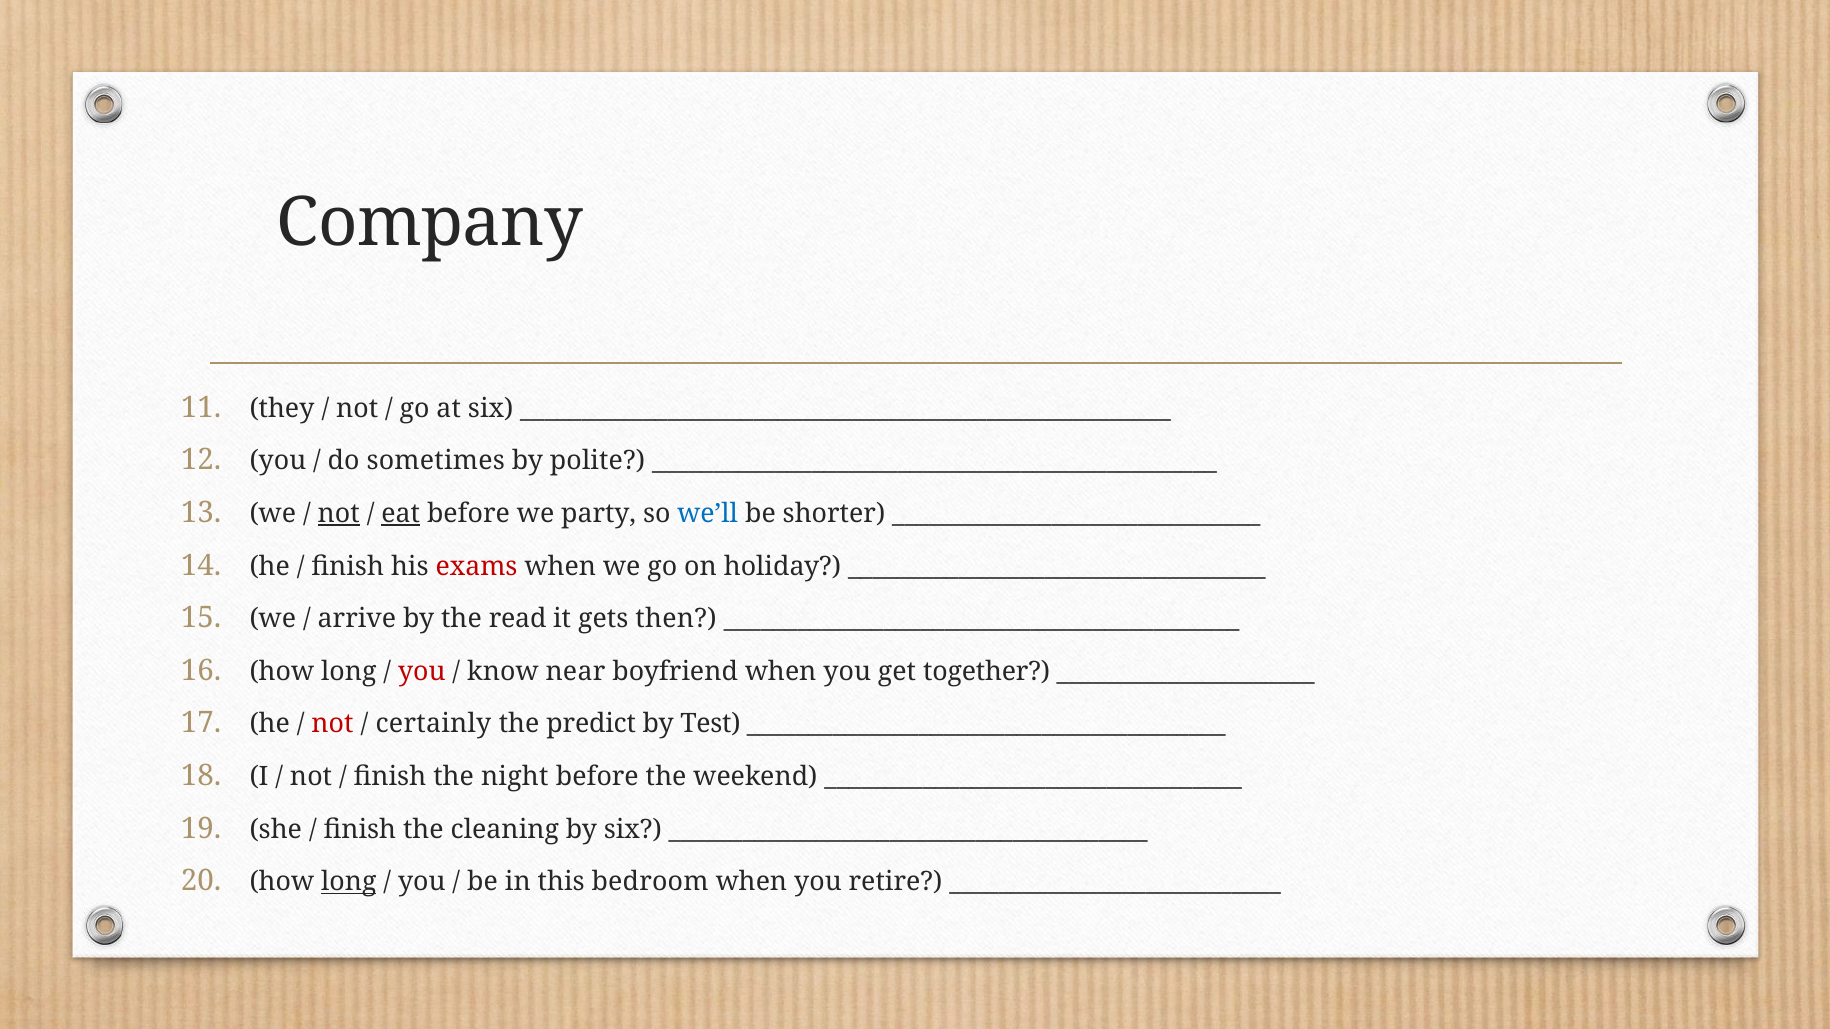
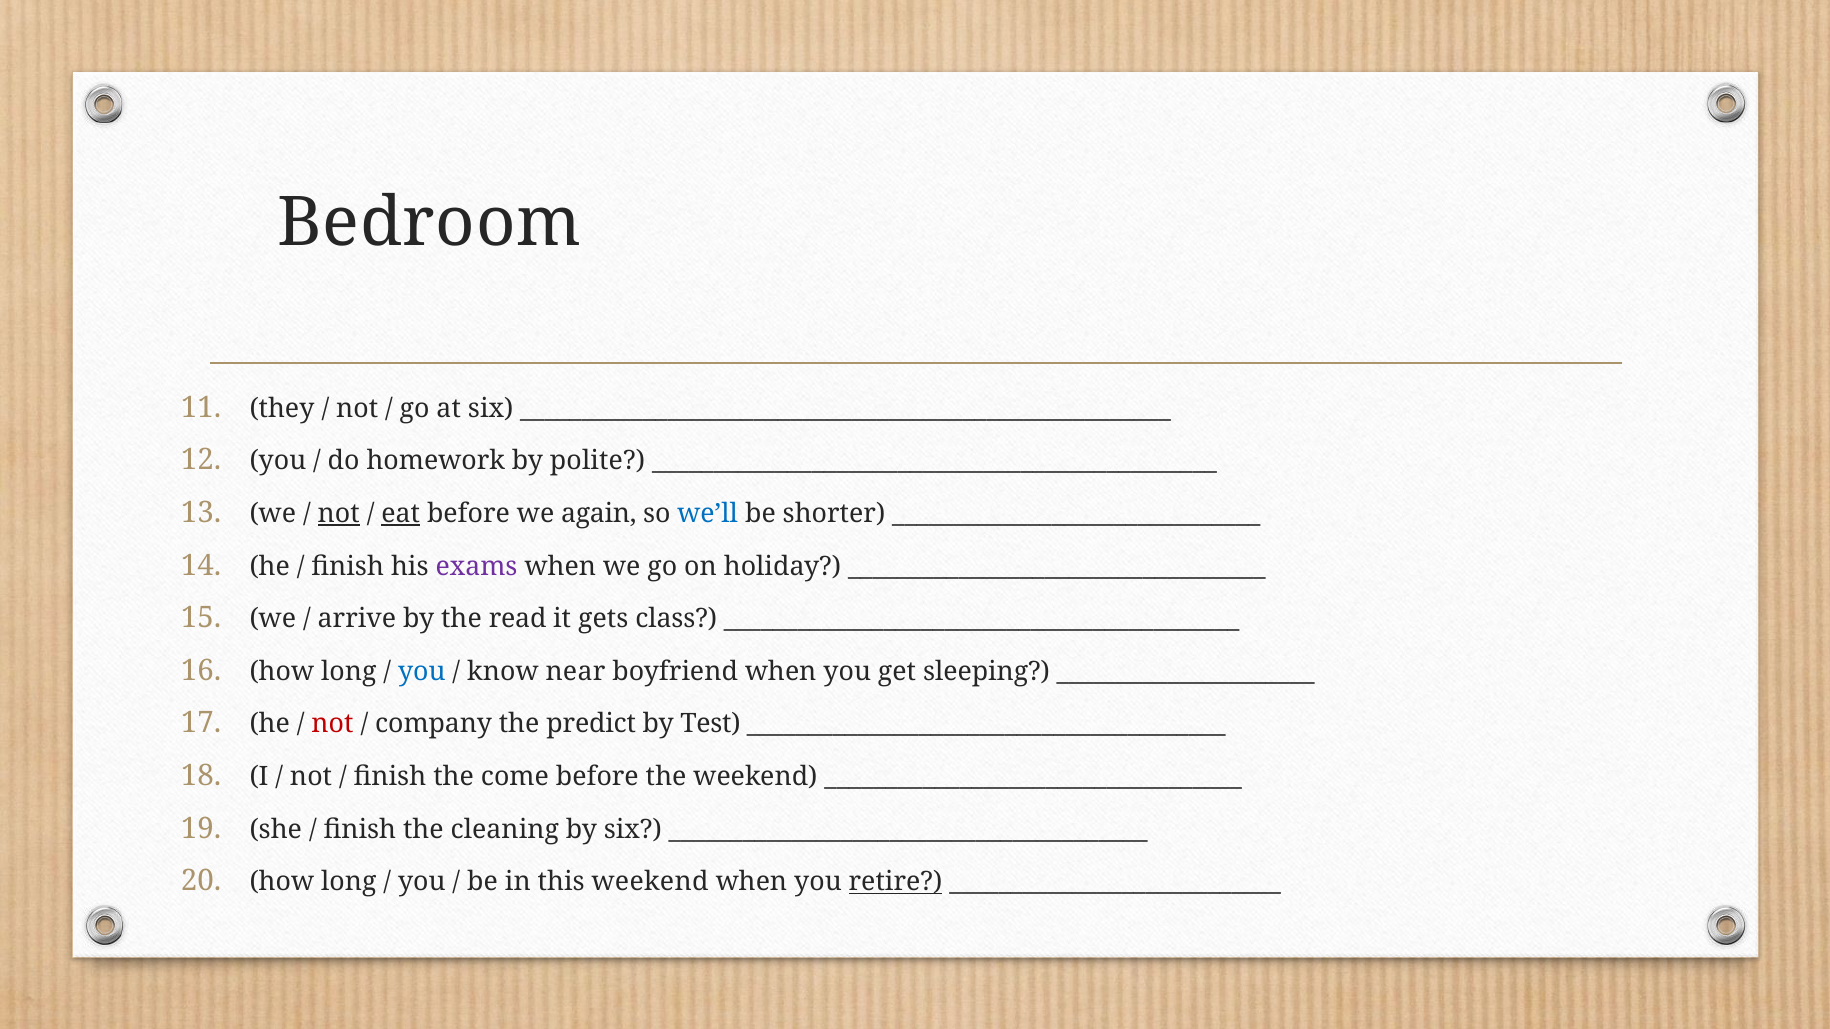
Company: Company -> Bedroom (429, 223)
sometimes: sometimes -> homework (436, 461)
party: party -> again (599, 514)
exams colour: red -> purple (477, 566)
then: then -> class (676, 619)
you colour: red -> blue (422, 672)
together: together -> sleeping (987, 672)
certainly: certainly -> company (434, 724)
night: night -> come (515, 777)
long underline: present -> none (349, 882)
this bedroom: bedroom -> weekend (650, 882)
retire underline: none -> present (896, 882)
